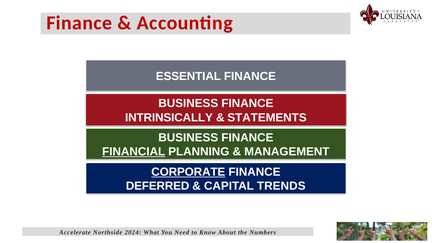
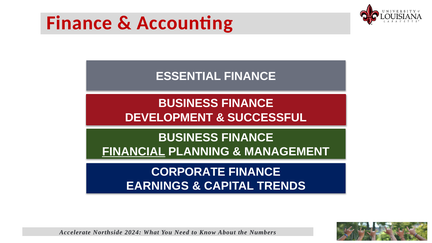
INTRINSICALLY: INTRINSICALLY -> DEVELOPMENT (169, 117)
STATEMENTS: STATEMENTS -> SUCCESSFUL (267, 117)
CORPORATE underline: present -> none (188, 172)
DEFERRED: DEFERRED -> EARNINGS (157, 186)
